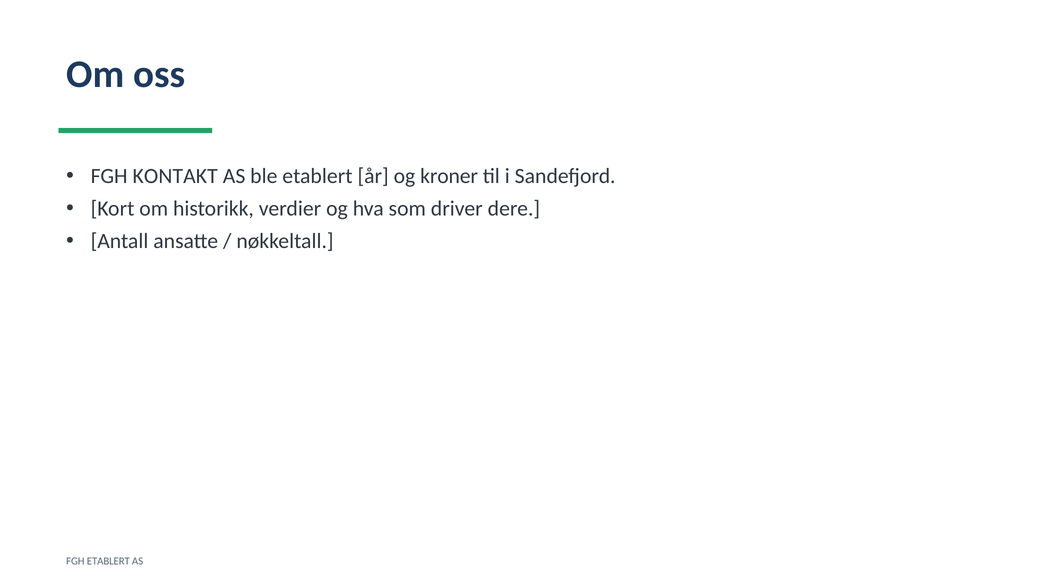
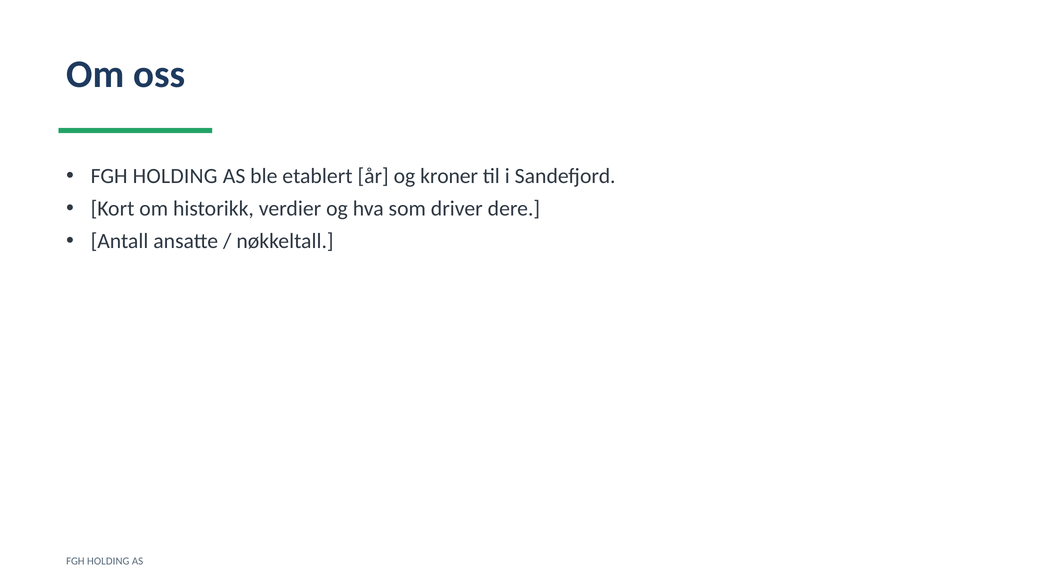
KONTAKT: KONTAKT -> HOLDING (175, 176)
ETABLERT: ETABLERT -> HOLDING (108, 562)
